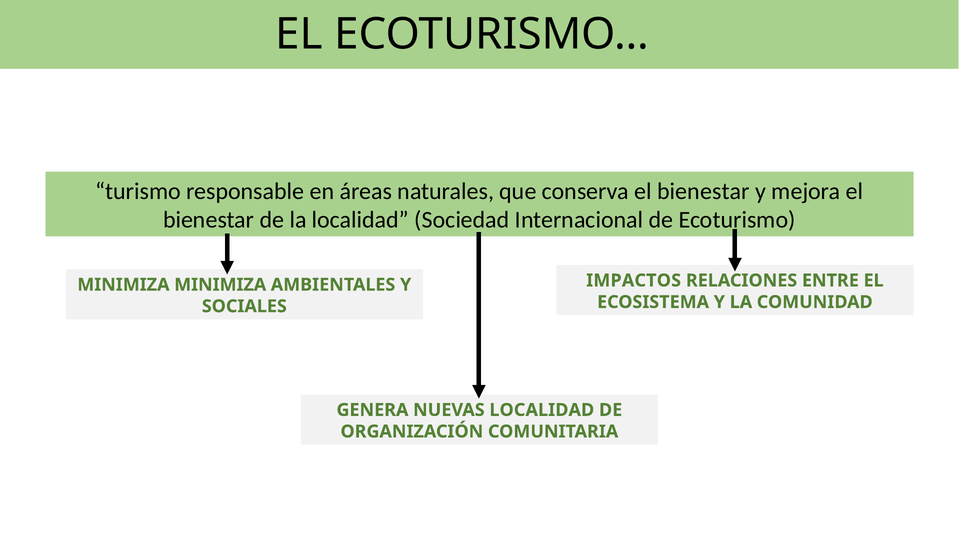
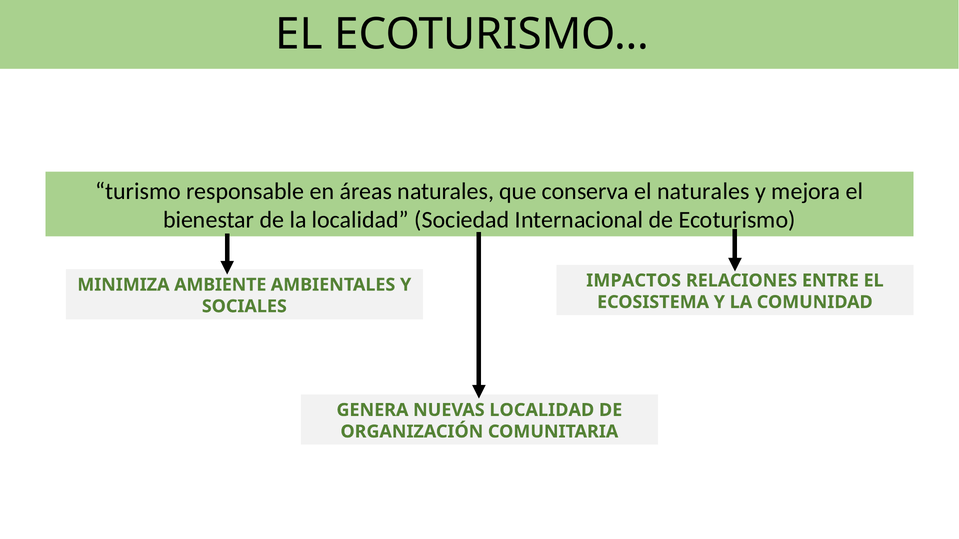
conserva el bienestar: bienestar -> naturales (703, 191)
MINIMIZA MINIMIZA: MINIMIZA -> AMBIENTE (220, 285)
